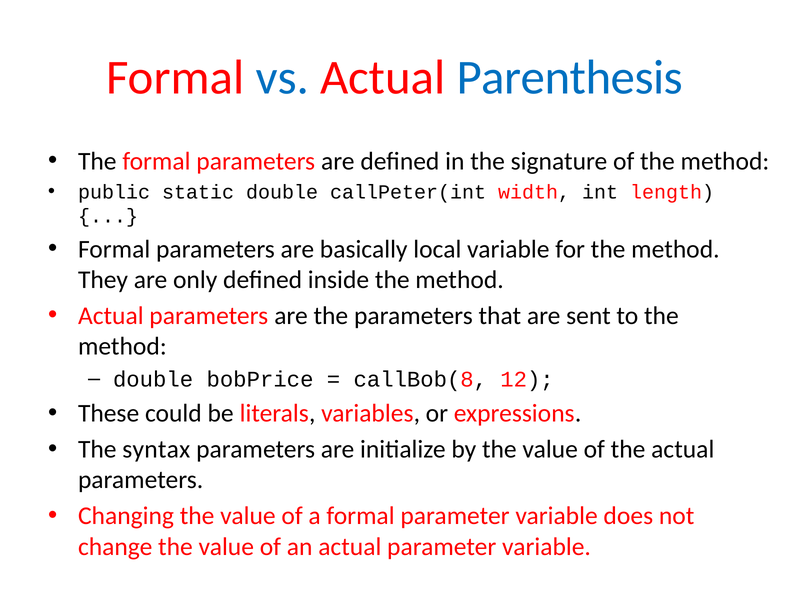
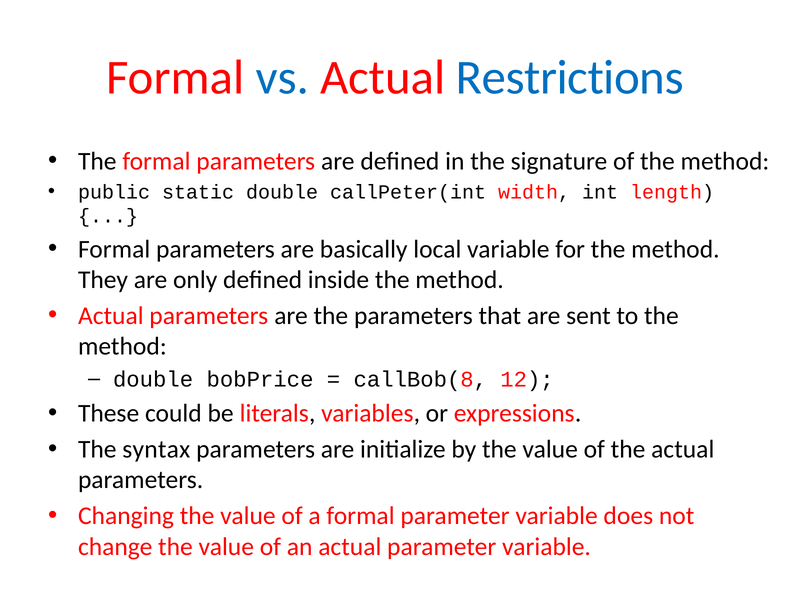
Parenthesis: Parenthesis -> Restrictions (570, 77)
